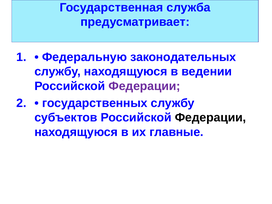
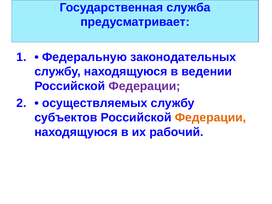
государственных: государственных -> осуществляемых (95, 103)
Федерации colour: black -> orange (210, 118)
главные: главные -> рабочий (176, 132)
